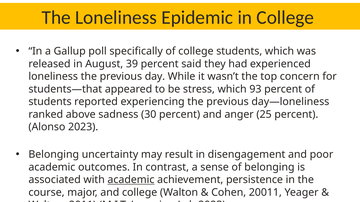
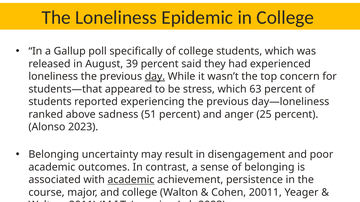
day underline: none -> present (155, 77)
93: 93 -> 63 (255, 89)
30: 30 -> 51 (149, 115)
